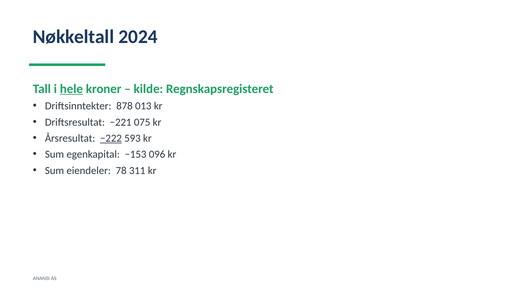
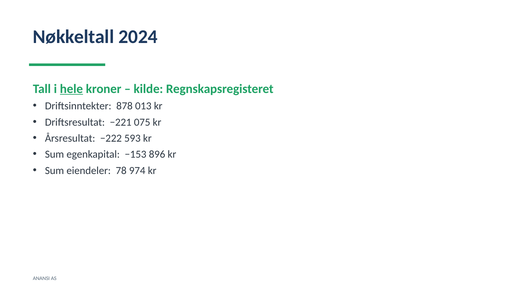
−222 underline: present -> none (111, 138)
096: 096 -> 896 (157, 155)
311: 311 -> 974 (137, 171)
